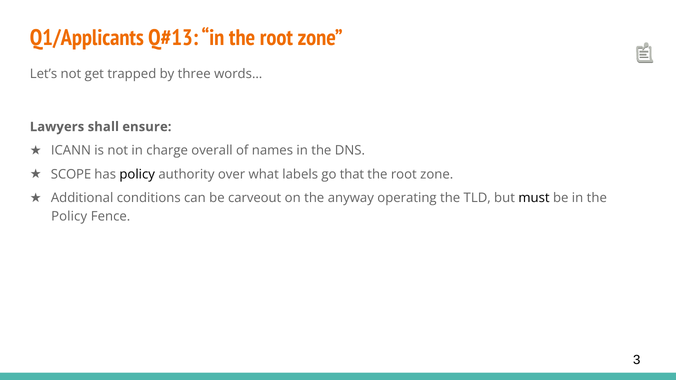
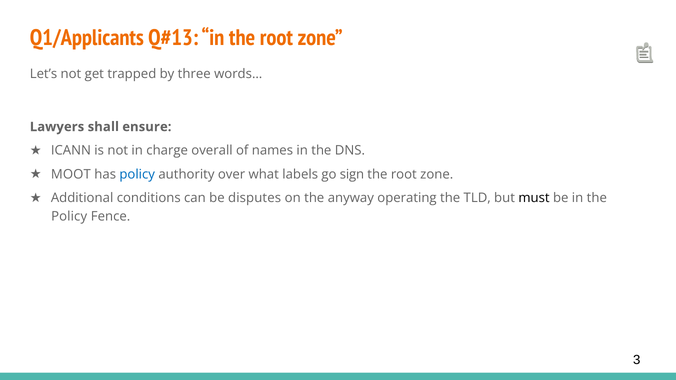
SCOPE: SCOPE -> MOOT (71, 174)
policy colour: black -> blue (137, 174)
that: that -> sign (352, 174)
carveout: carveout -> disputes (255, 198)
